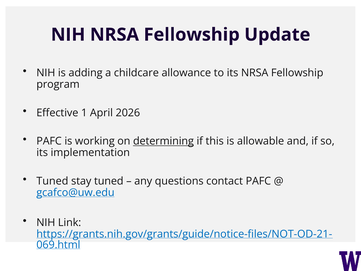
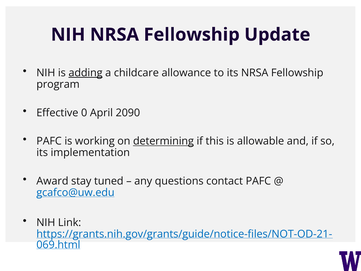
adding underline: none -> present (86, 73)
1: 1 -> 0 (84, 113)
2026: 2026 -> 2090 (128, 113)
Tuned: Tuned -> Award (52, 181)
